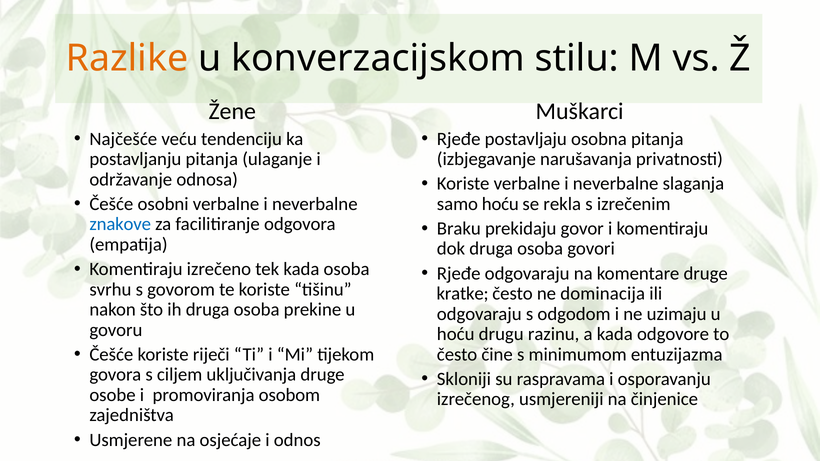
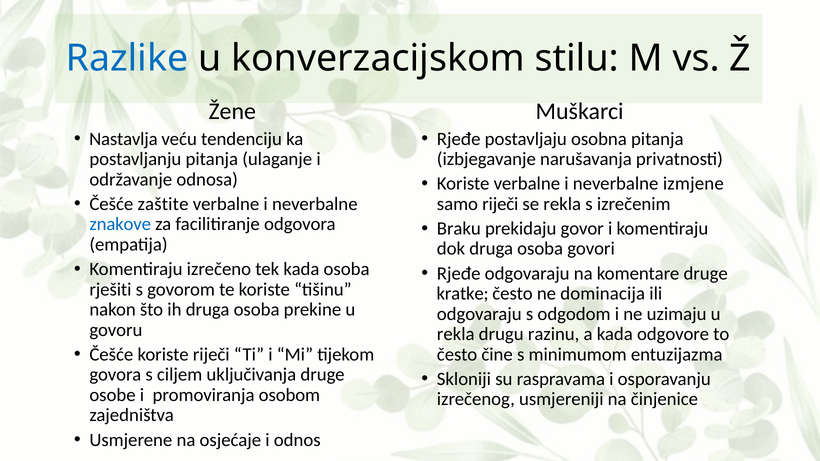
Razlike colour: orange -> blue (127, 58)
Najčešće: Najčešće -> Nastavlja (123, 139)
slaganja: slaganja -> izmjene (693, 184)
osobni: osobni -> zaštite (163, 204)
samo hoću: hoću -> riječi (500, 204)
svrhu: svrhu -> rješiti (110, 290)
hoću: hoću -> rekla (456, 334)
